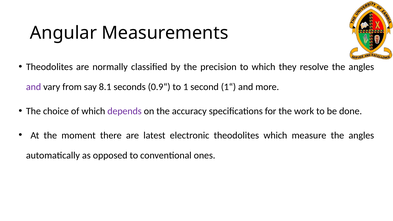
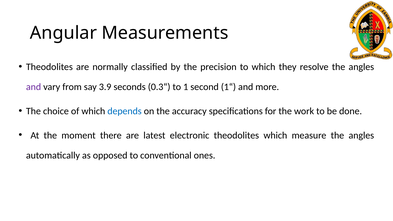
8.1: 8.1 -> 3.9 (105, 87)
0.9“: 0.9“ -> 0.3“ (159, 87)
depends colour: purple -> blue (125, 111)
